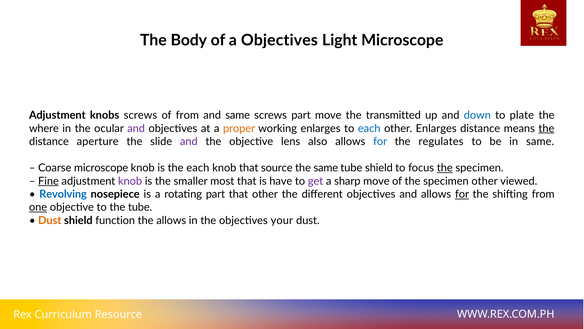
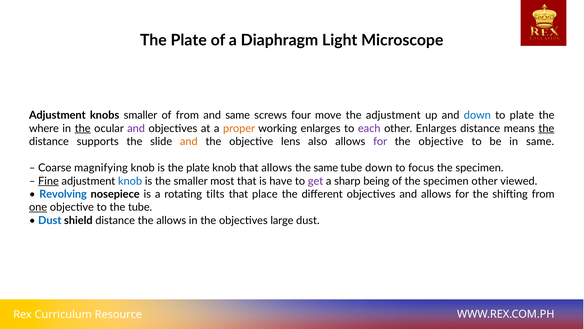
Body: Body -> Plate (189, 40)
a Objectives: Objectives -> Diaphragm (279, 40)
knobs screws: screws -> smaller (140, 115)
screws part: part -> four (301, 115)
the transmitted: transmitted -> adjustment (393, 115)
the underline: none -> present (83, 128)
each colour: blue -> purple (369, 128)
aperture: aperture -> supports (98, 141)
and colour: purple -> orange (189, 141)
for colour: blue -> purple (380, 141)
regulates: regulates -> objective (441, 141)
Coarse microscope: microscope -> magnifying (101, 168)
is the each: each -> plate (198, 168)
that source: source -> allows (277, 168)
tube shield: shield -> down (379, 168)
the underline: present -> none (445, 168)
knob colour: purple -> blue (130, 181)
sharp move: move -> being (376, 181)
rotating part: part -> tilts (215, 194)
that other: other -> place (265, 194)
for underline: present -> none (462, 194)
Dust colour: orange -> blue (50, 220)
shield function: function -> distance (115, 220)
your: your -> large (282, 220)
